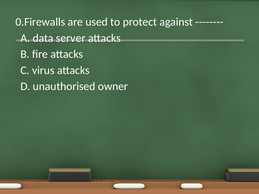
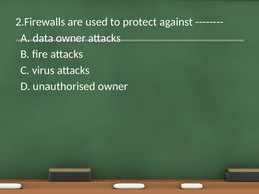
0.Firewalls: 0.Firewalls -> 2.Firewalls (40, 22)
data server: server -> owner (71, 38)
